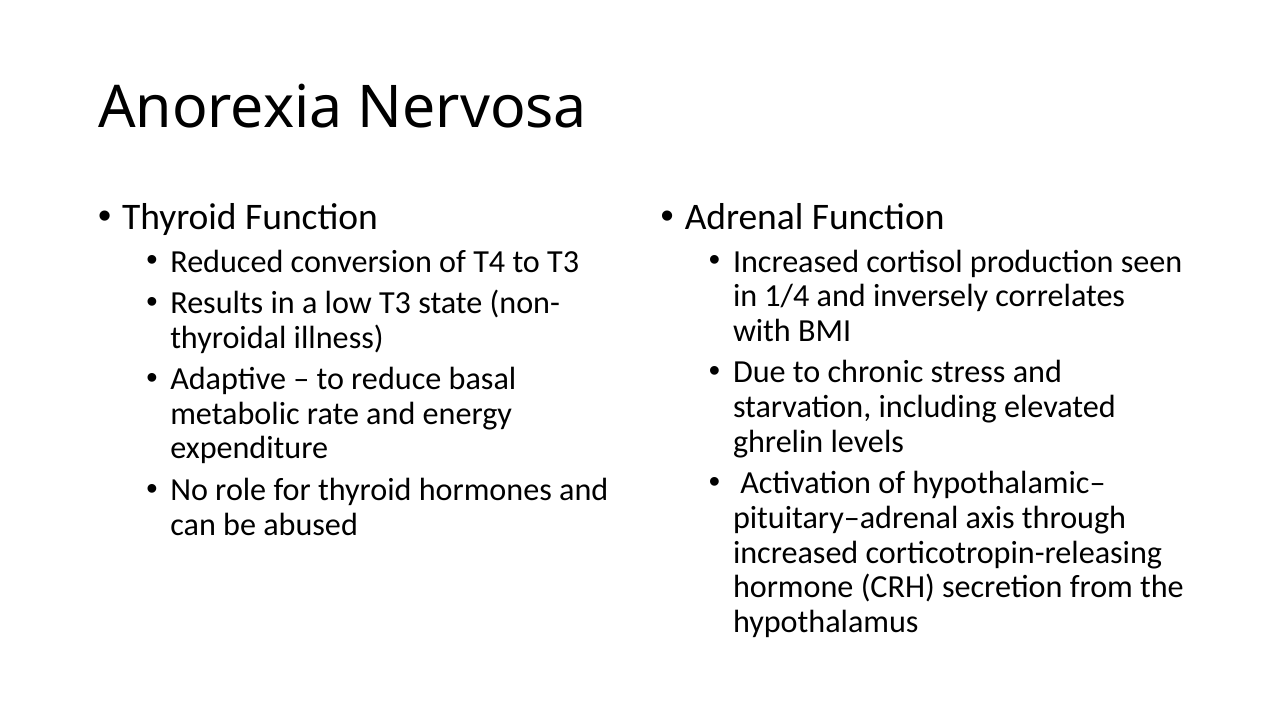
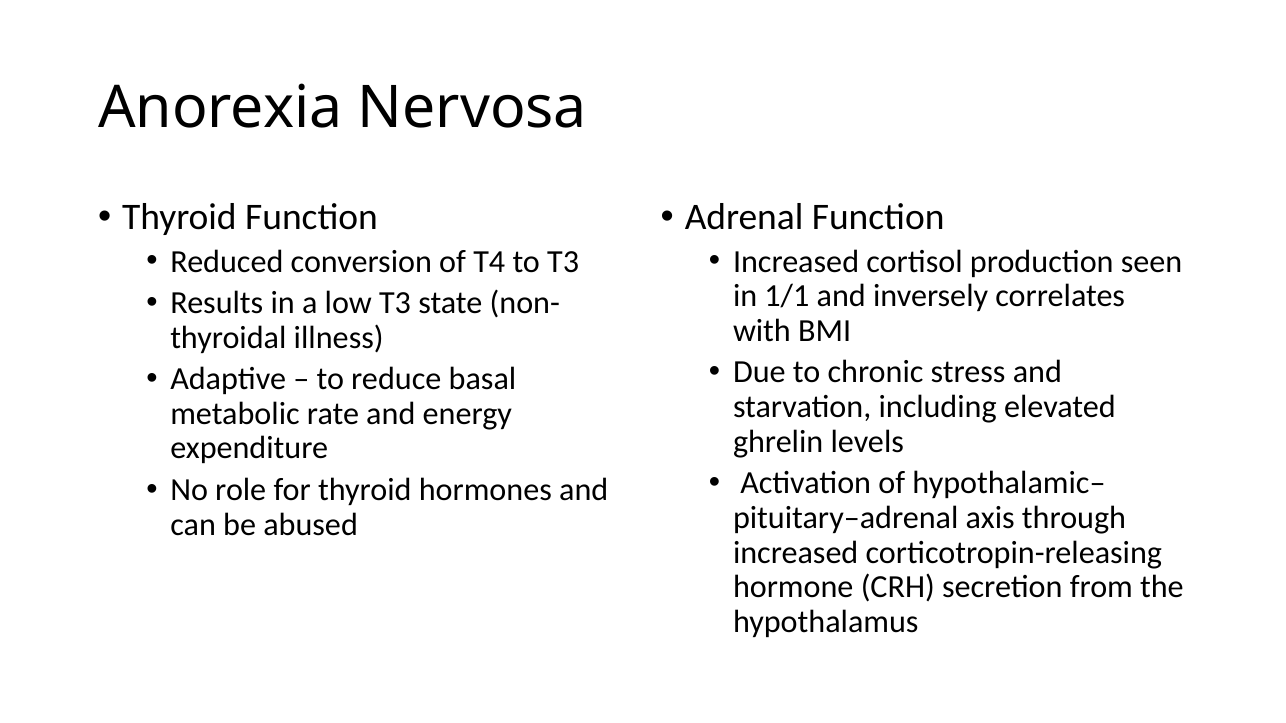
1/4: 1/4 -> 1/1 (787, 296)
